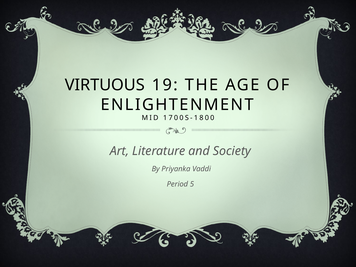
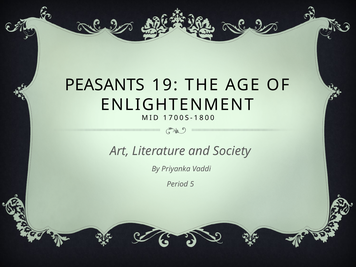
VIRTUOUS: VIRTUOUS -> PEASANTS (105, 85)
